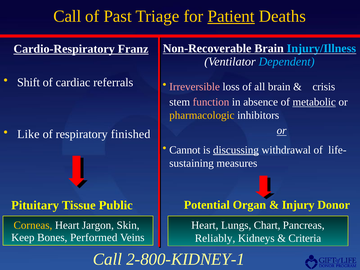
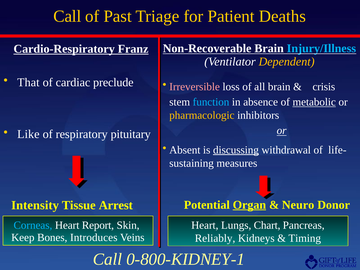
Patient underline: present -> none (231, 16)
Dependent colour: light blue -> yellow (287, 62)
Shift: Shift -> That (28, 82)
referrals: referrals -> preclude (113, 82)
function colour: pink -> light blue (211, 102)
finished: finished -> pituitary (131, 134)
Cannot: Cannot -> Absent (185, 150)
Pituitary: Pituitary -> Intensity (35, 205)
Public: Public -> Arrest (116, 205)
Organ underline: none -> present (249, 205)
Injury: Injury -> Neuro (298, 205)
Corneas colour: yellow -> light blue (33, 225)
Jargon: Jargon -> Report (98, 225)
Performed: Performed -> Introduces (94, 237)
Criteria: Criteria -> Timing (305, 238)
2-800-KIDNEY-1: 2-800-KIDNEY-1 -> 0-800-KIDNEY-1 (186, 259)
